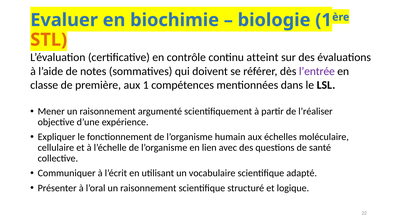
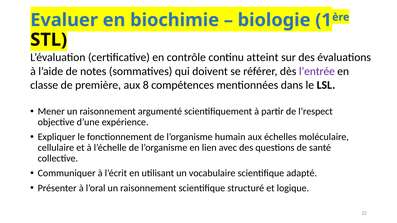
STL colour: orange -> black (49, 40)
aux 1: 1 -> 8 (146, 85)
l’réaliser: l’réaliser -> l’respect (315, 112)
